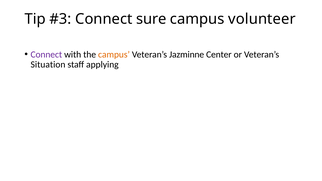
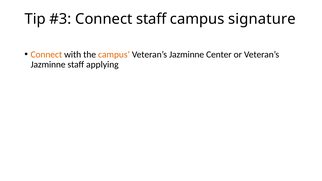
Connect sure: sure -> staff (151, 19)
volunteer: volunteer -> signature (262, 19)
Connect colour: purple -> orange (46, 54)
Situation: Situation -> Jazminne (48, 65)
